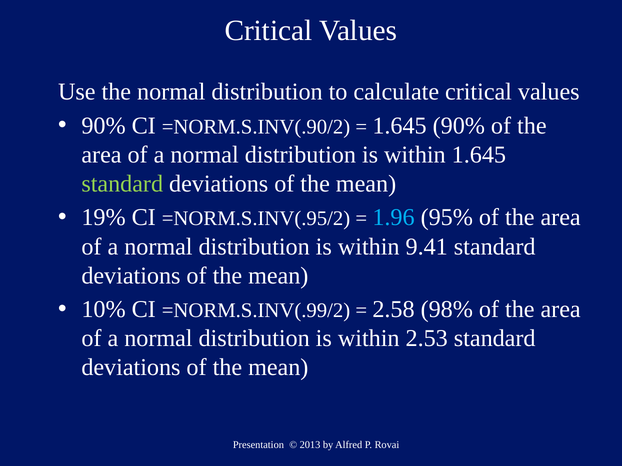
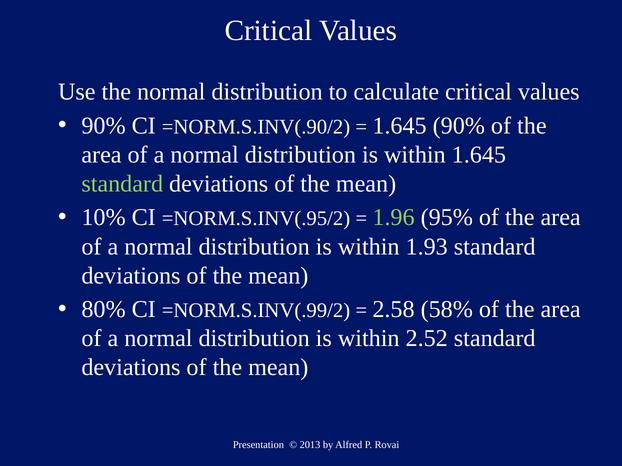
19%: 19% -> 10% (104, 218)
1.96 colour: light blue -> light green (394, 218)
9.41: 9.41 -> 1.93 (427, 247)
10%: 10% -> 80% (104, 310)
98%: 98% -> 58% (447, 310)
2.53: 2.53 -> 2.52 (427, 339)
